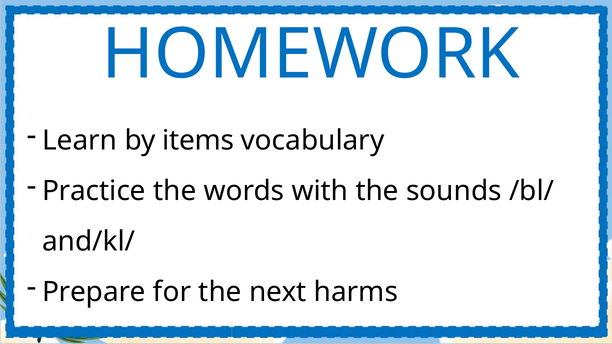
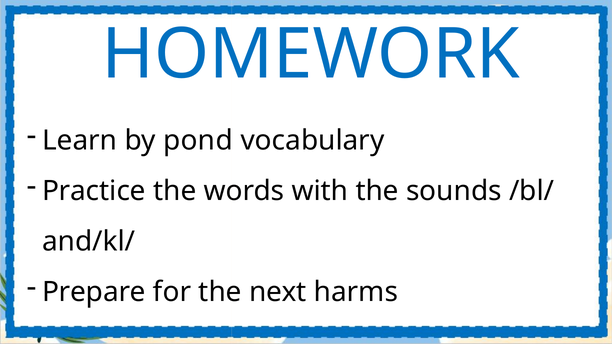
items: items -> pond (198, 141)
